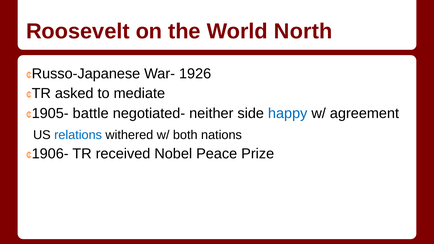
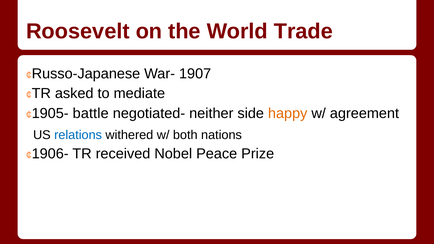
North: North -> Trade (303, 31)
1926: 1926 -> 1907 (195, 74)
happy colour: blue -> orange (288, 114)
